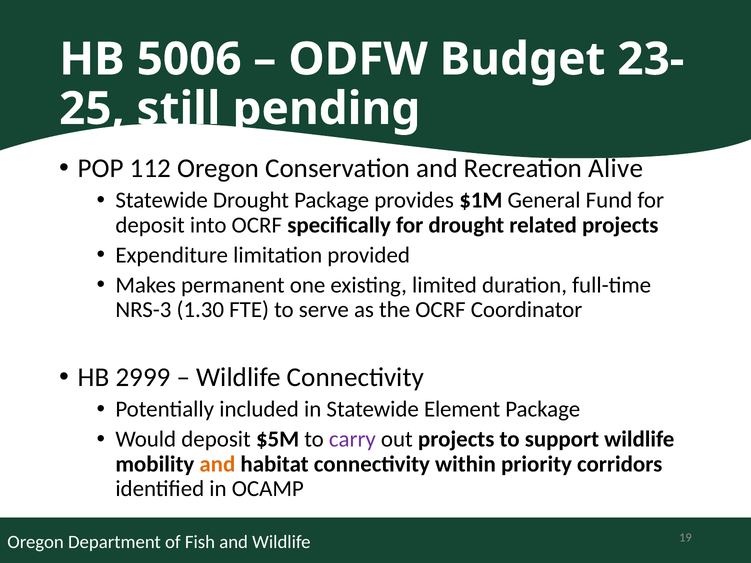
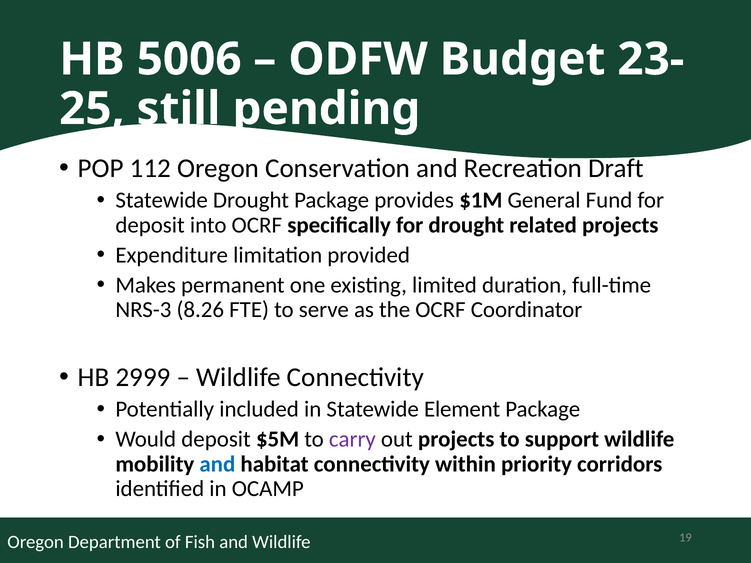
Alive: Alive -> Draft (616, 168)
1.30: 1.30 -> 8.26 (200, 310)
and colour: orange -> blue (217, 464)
